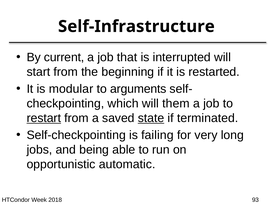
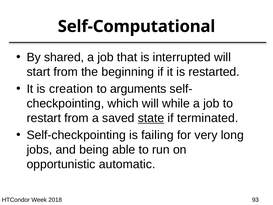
Self-Infrastructure: Self-Infrastructure -> Self-Computational (137, 26)
current: current -> shared (64, 57)
modular: modular -> creation (71, 89)
them: them -> while (176, 103)
restart underline: present -> none (44, 118)
